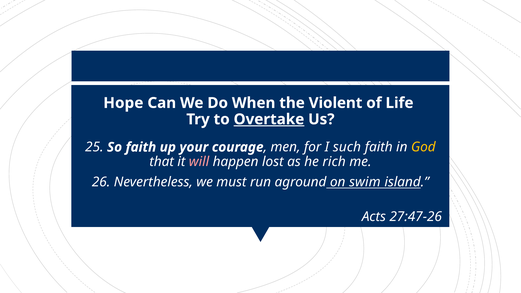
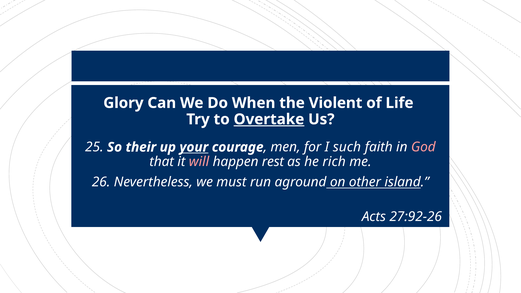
Hope: Hope -> Glory (123, 103)
So faith: faith -> their (141, 147)
your underline: none -> present (194, 147)
God colour: yellow -> pink (423, 147)
lost: lost -> rest (273, 162)
swim: swim -> other (365, 182)
27:47-26: 27:47-26 -> 27:92-26 (416, 217)
